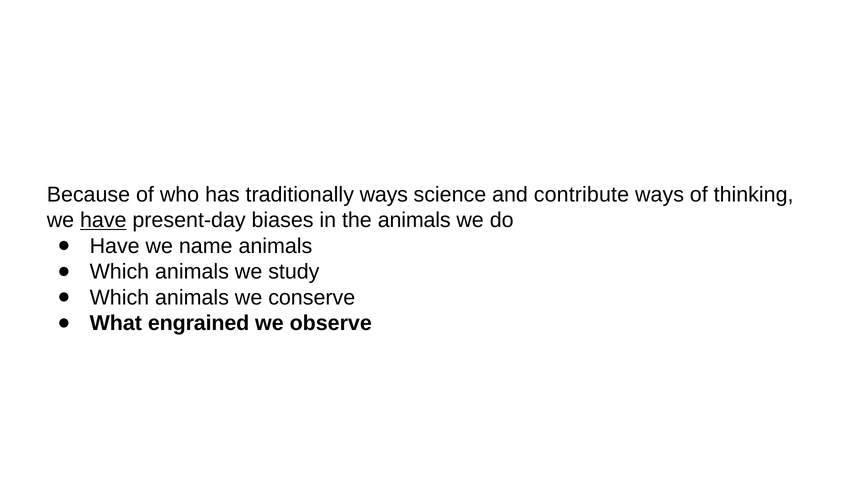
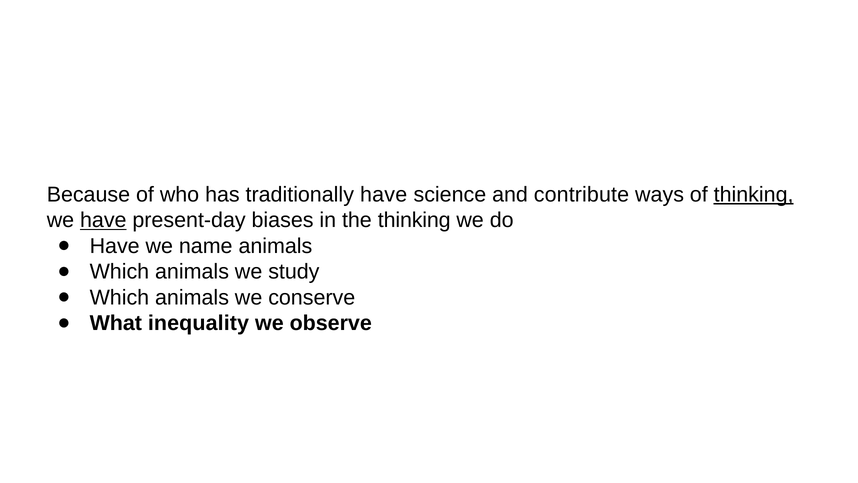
traditionally ways: ways -> have (384, 194)
thinking underline: none -> present (754, 194)
the animals: animals -> thinking (414, 220)
engrained: engrained -> inequality (198, 323)
